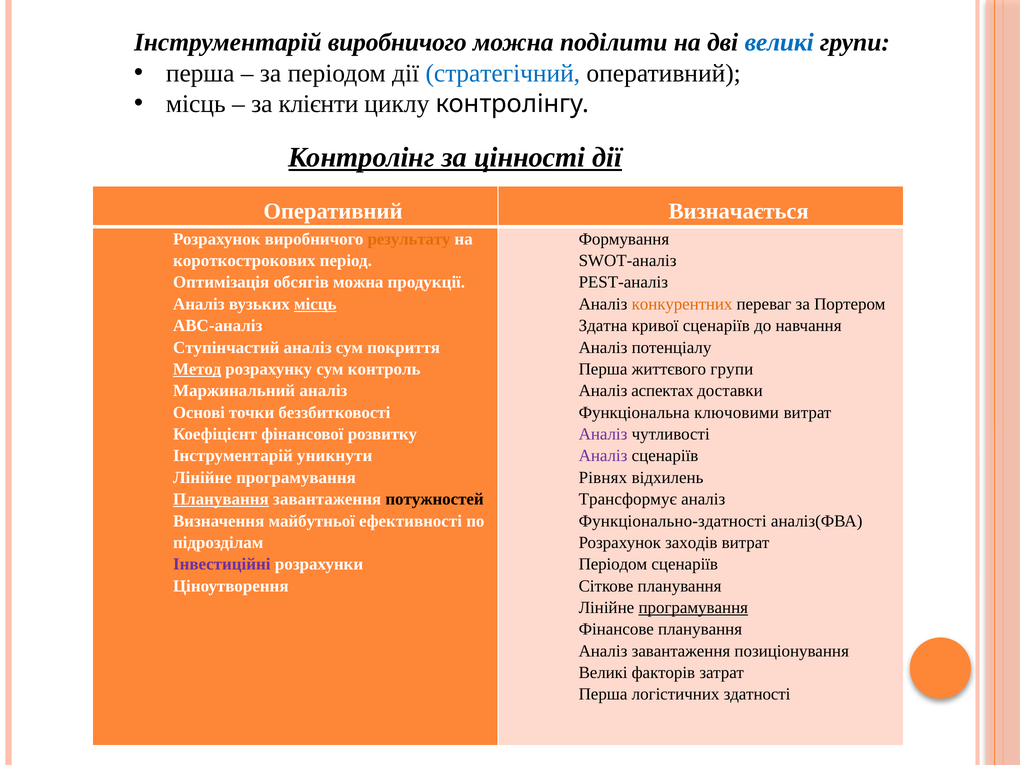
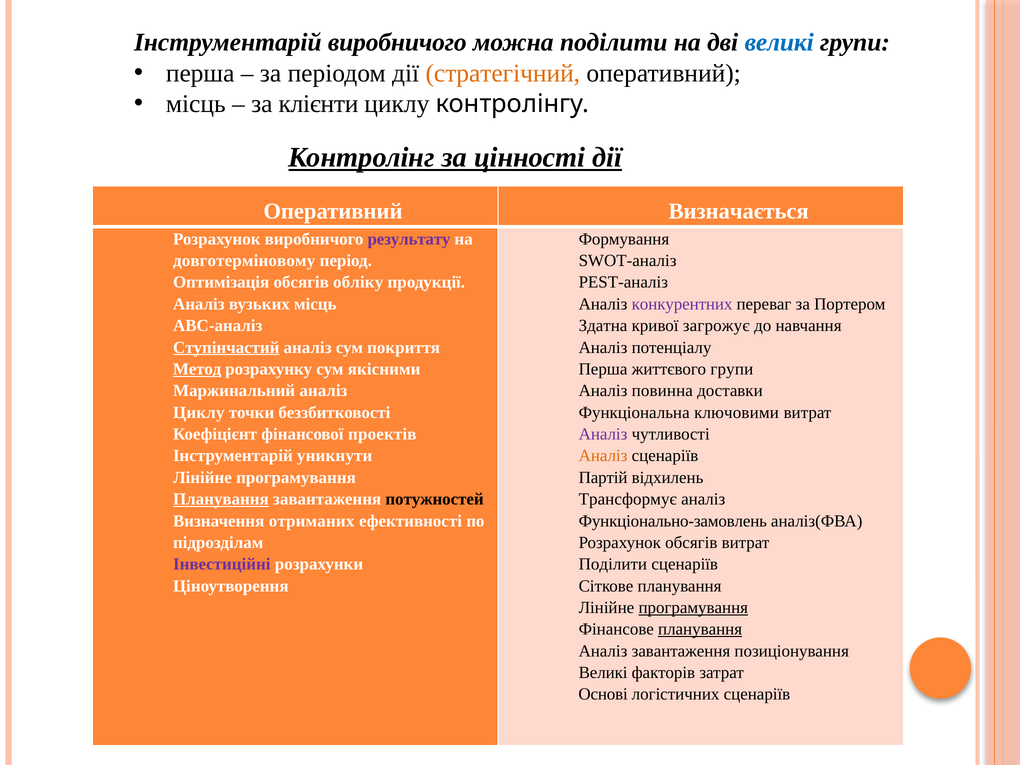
стратегічний colour: blue -> orange (503, 73)
результату colour: orange -> purple (409, 239)
короткострокових: короткострокових -> довготерміновому (244, 261)
обсягів можна: можна -> обліку (358, 282)
місць underline: present -> none (315, 304)
конкурентних colour: orange -> purple (682, 304)
кривої сценаріїв: сценаріїв -> загрожує (716, 326)
Ступінчастий underline: none -> present (226, 347)
контроль: контроль -> якісними (384, 369)
аспектах: аспектах -> повинна (662, 391)
Основі: Основі -> Циклу (199, 412)
розвитку: розвитку -> проектів (382, 434)
Аналіз colour: purple -> orange (603, 456)
Рівнях: Рівнях -> Партій (603, 478)
майбутньої: майбутньої -> отриманих (312, 521)
Функціонально-здатності: Функціонально-здатності -> Функціонально-замовлень (673, 521)
Розрахунок заходів: заходів -> обсягів (691, 543)
Періодом: Періодом -> Поділити (613, 564)
планування underline: none -> present (700, 629)
Перша: Перша -> Основі (603, 694)
логістичних здатності: здатності -> сценаріїв (757, 694)
